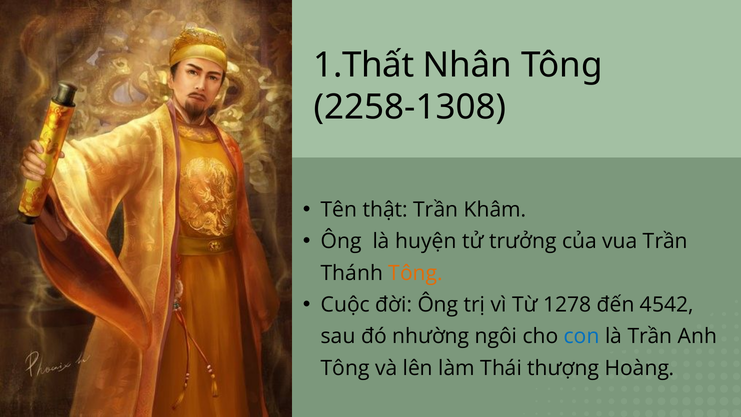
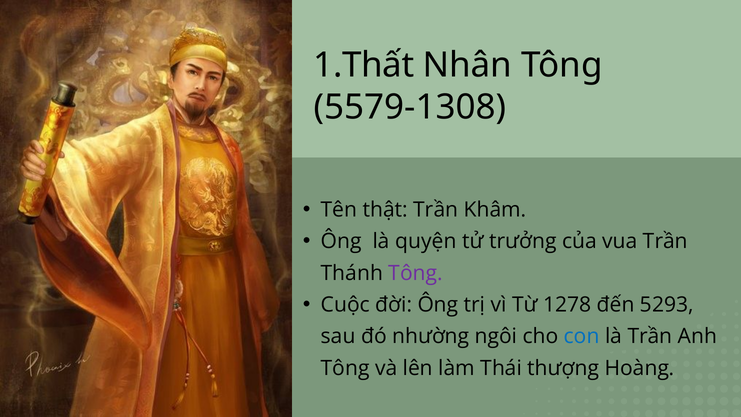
2258-1308: 2258-1308 -> 5579-1308 (410, 107)
huyện: huyện -> quyện (426, 241)
Tông colour: orange -> purple (416, 273)
4542: 4542 -> 5293 (667, 305)
